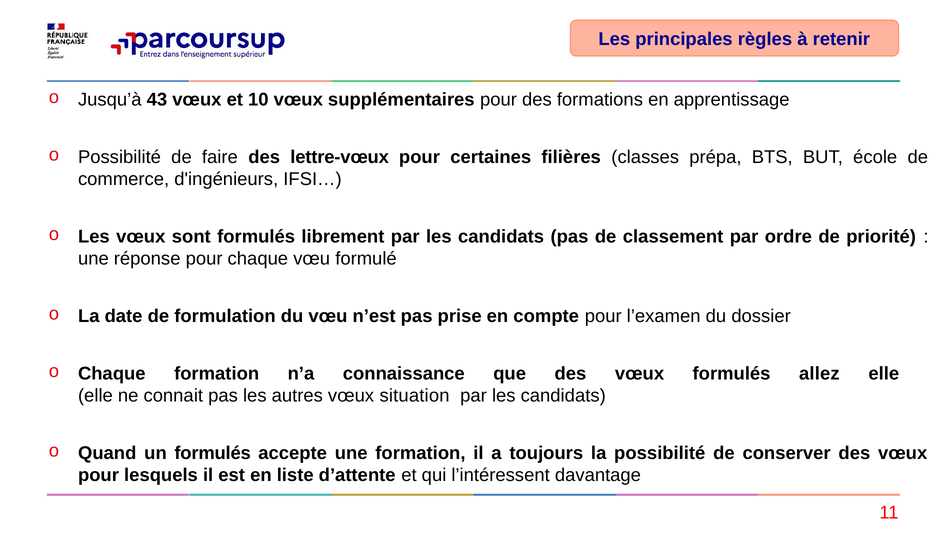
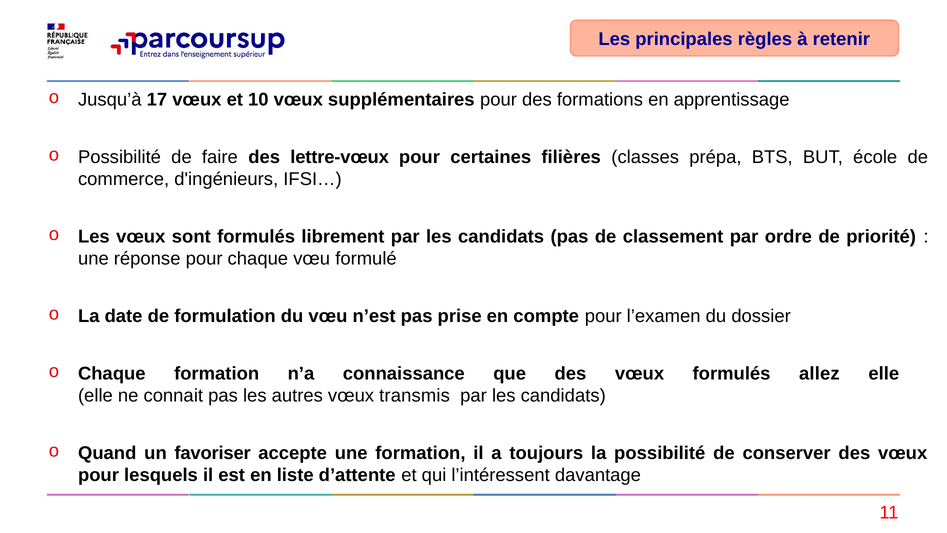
43: 43 -> 17 (157, 100)
situation: situation -> transmis (415, 395)
un formulés: formulés -> favoriser (213, 453)
